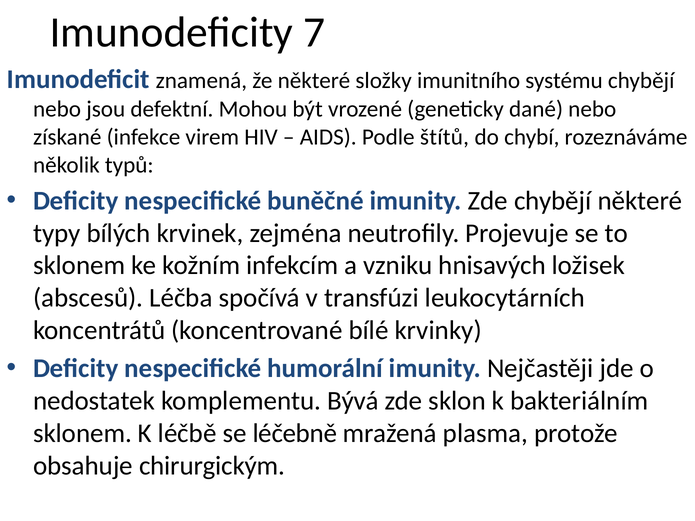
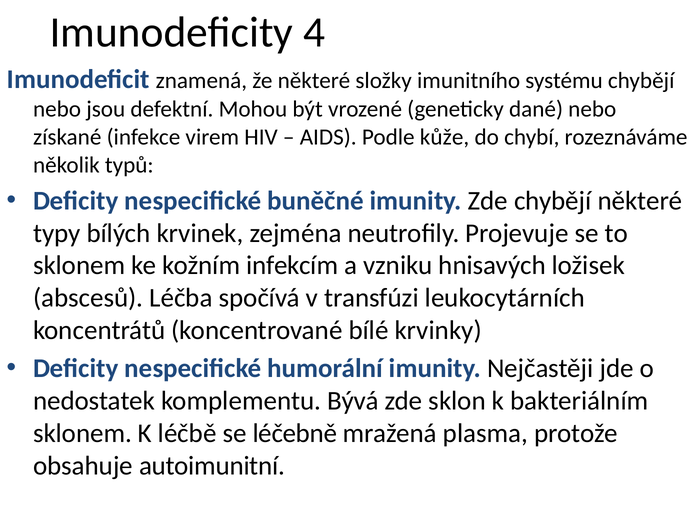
7: 7 -> 4 (314, 33)
štítů: štítů -> kůže (445, 137)
chirurgickým: chirurgickým -> autoimunitní (212, 466)
